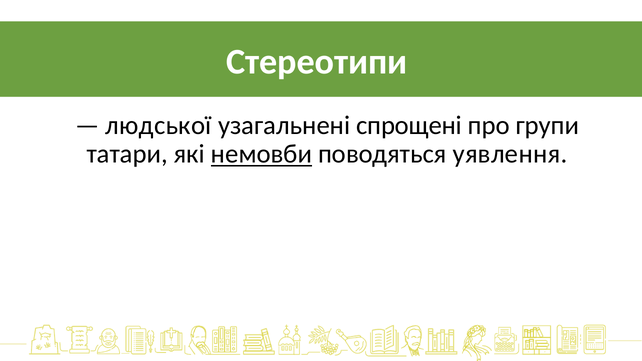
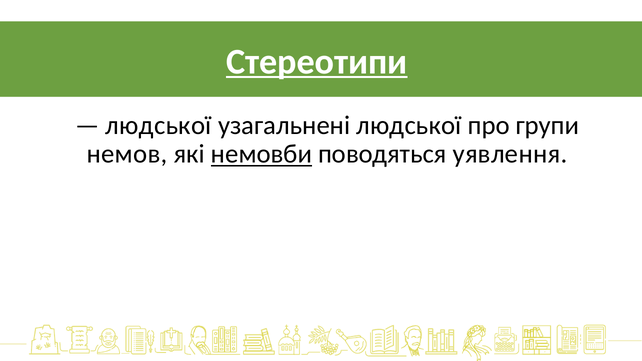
Стереотипи underline: none -> present (317, 62)
узагальнені спрощені: спрощені -> людської (409, 125)
татари: татари -> немов (127, 154)
